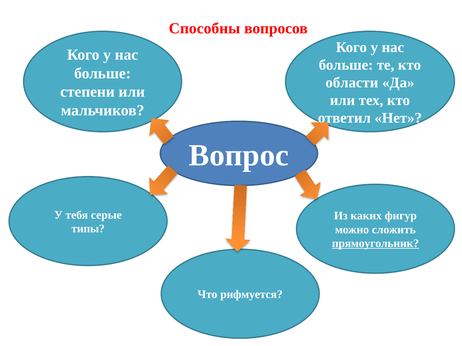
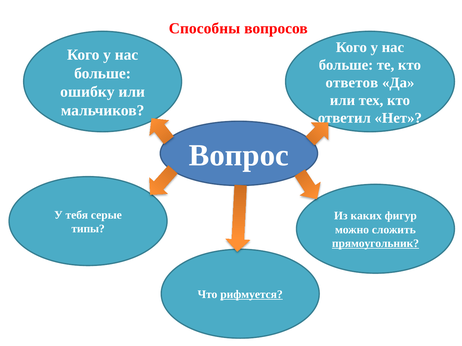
области: области -> ответов (352, 83)
степени: степени -> ошибку (87, 92)
рифмуется underline: none -> present (251, 295)
